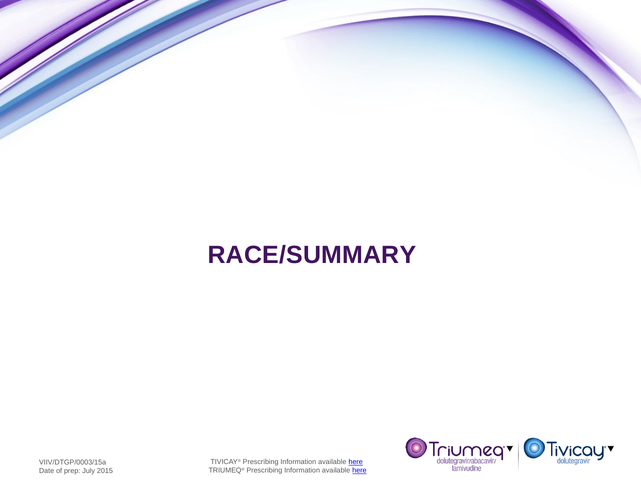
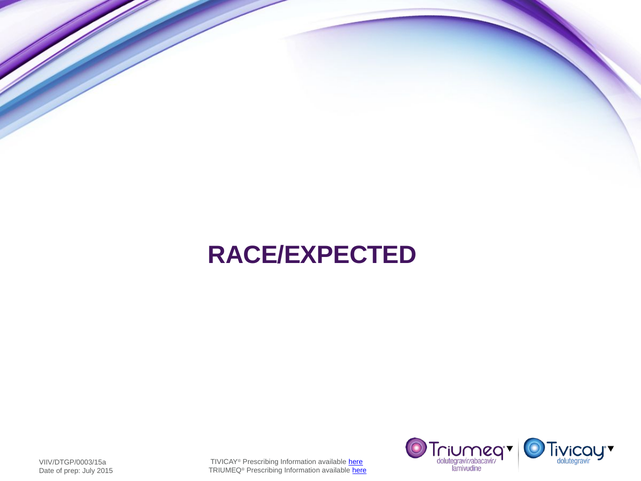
RACE/SUMMARY: RACE/SUMMARY -> RACE/EXPECTED (312, 255)
